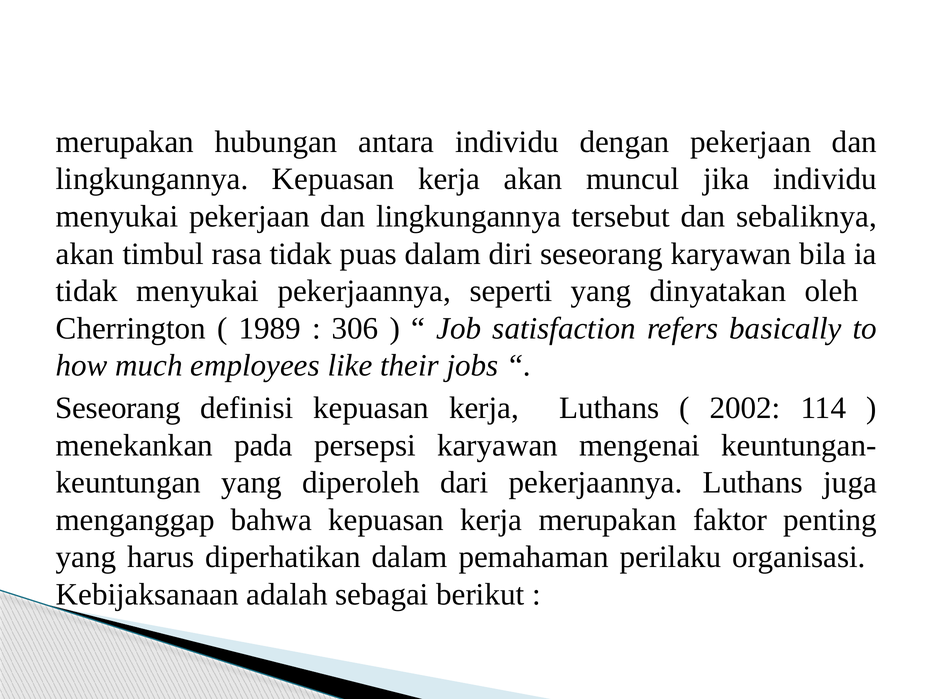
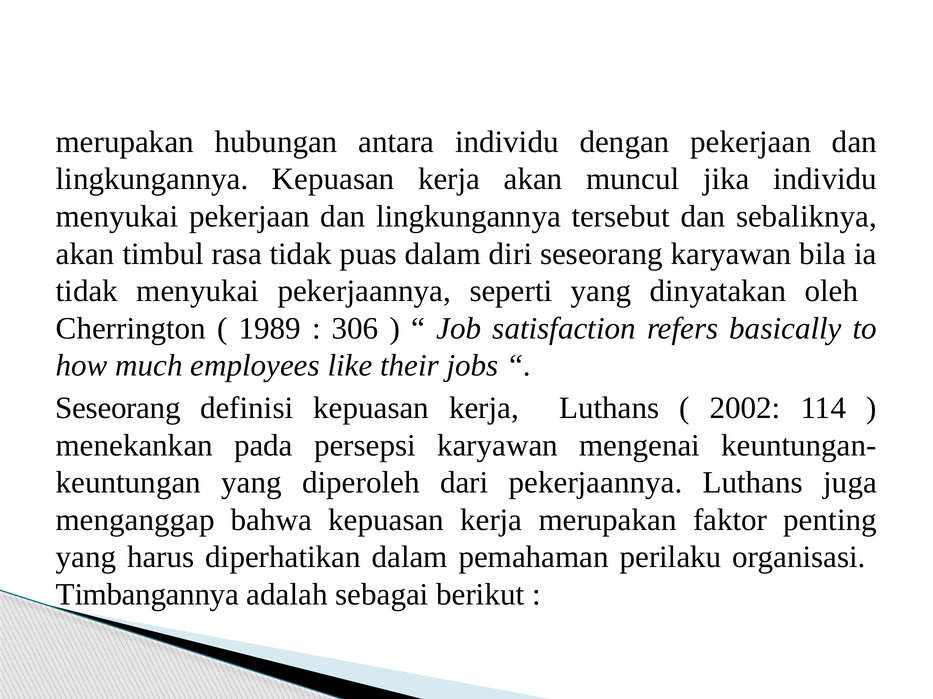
Kebijaksanaan: Kebijaksanaan -> Timbangannya (147, 595)
